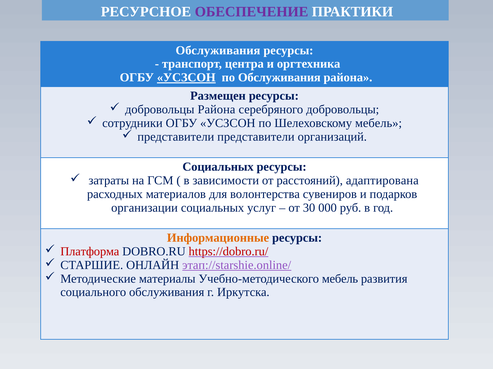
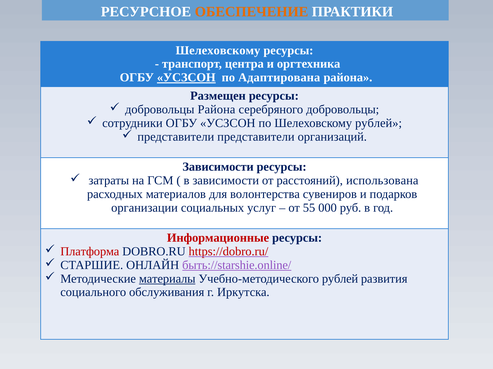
ОБЕСПЕЧЕНИЕ colour: purple -> orange (252, 12)
Обслуживания: Обслуживания -> Шелеховскому (218, 50)
по Обслуживания: Обслуживания -> Адаптирована (279, 78)
Шелеховскому мебель: мебель -> рублей (379, 123)
Социальных: Социальных -> Зависимости (218, 167)
адаптирована: адаптирована -> использована (382, 181)
30: 30 -> 55 (309, 208)
Информационные colour: orange -> red (218, 238)
этап://starshie.online/: этап://starshie.online/ -> быть://starshie.online/ (237, 266)
материалы underline: none -> present (167, 279)
Учебно-методического мебель: мебель -> рублей (340, 279)
